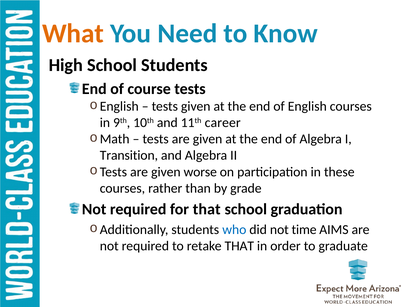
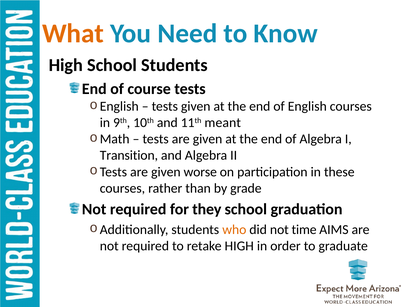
career: career -> meant (223, 123)
for that: that -> they (207, 209)
who colour: blue -> orange (234, 229)
retake THAT: THAT -> HIGH (239, 246)
